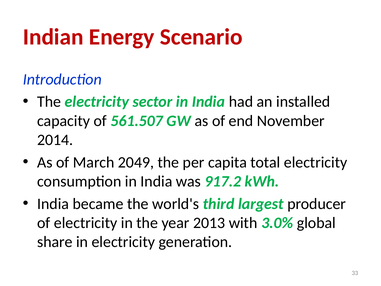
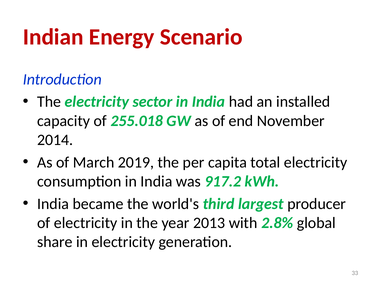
561.507: 561.507 -> 255.018 (137, 121)
2049: 2049 -> 2019 (136, 162)
3.0%: 3.0% -> 2.8% (277, 223)
